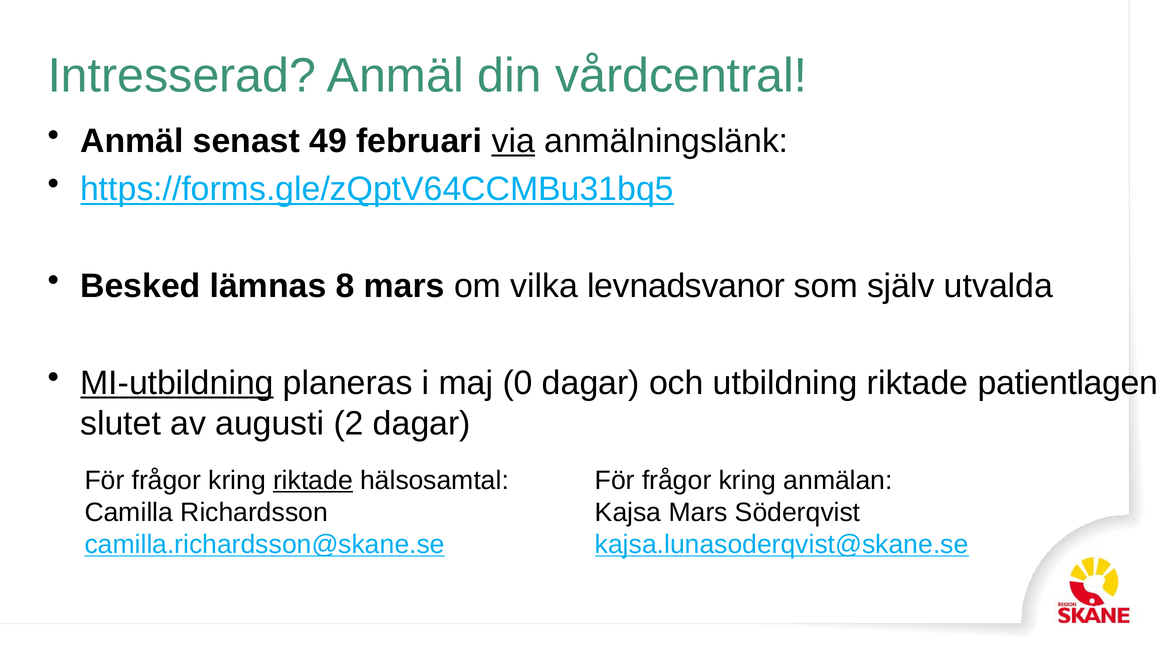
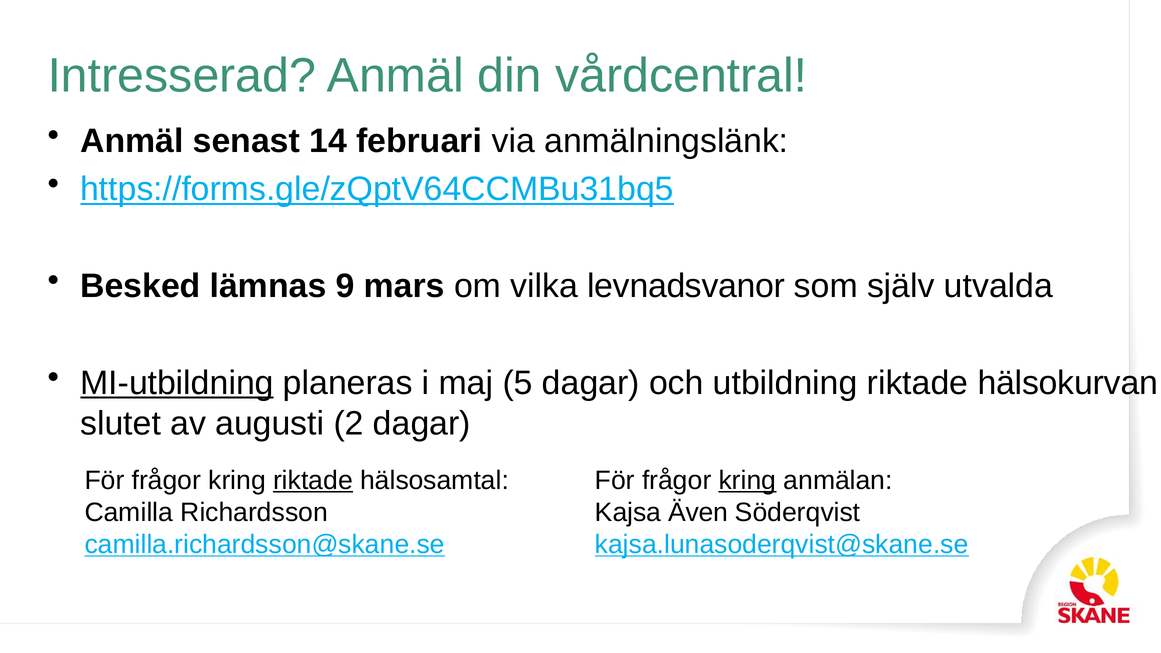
49: 49 -> 14 (328, 141)
via underline: present -> none (513, 141)
8: 8 -> 9 (345, 286)
0: 0 -> 5 (518, 383)
patientlagen: patientlagen -> hälsokurvan (1068, 383)
kring underline: none -> present (747, 481)
Kajsa Mars: Mars -> Även (698, 512)
